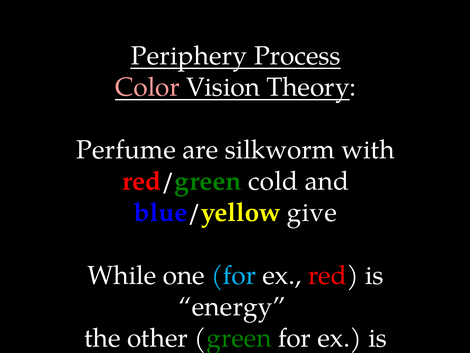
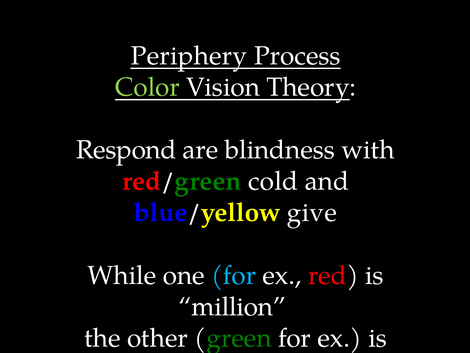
Color colour: pink -> light green (147, 87)
Perfume: Perfume -> Respond (126, 150)
silkworm: silkworm -> blindness (280, 150)
energy: energy -> million (232, 306)
